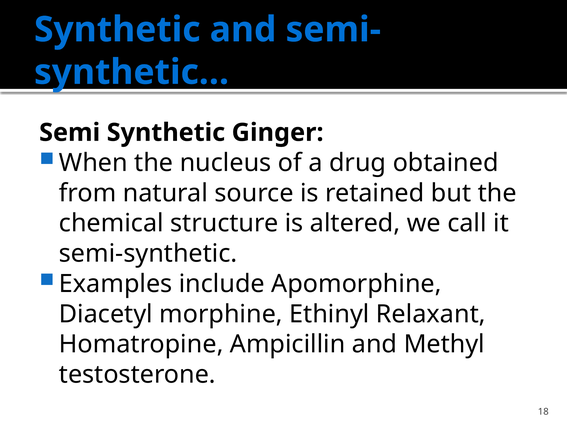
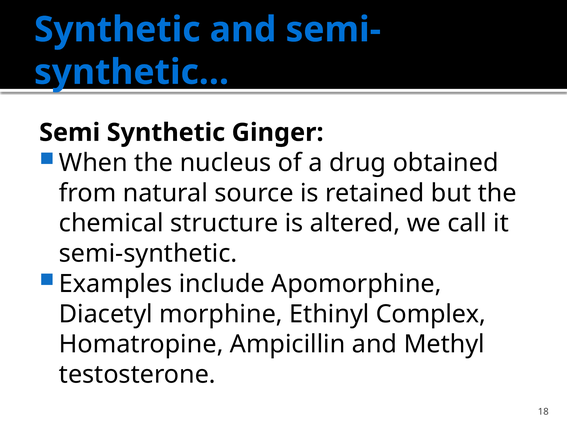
Relaxant: Relaxant -> Complex (431, 314)
